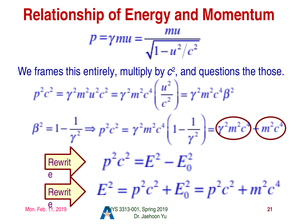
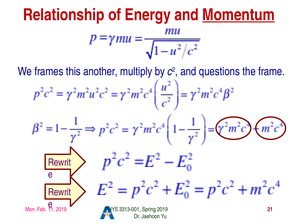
Momentum underline: none -> present (239, 15)
entirely: entirely -> another (101, 71)
those: those -> frame (272, 71)
